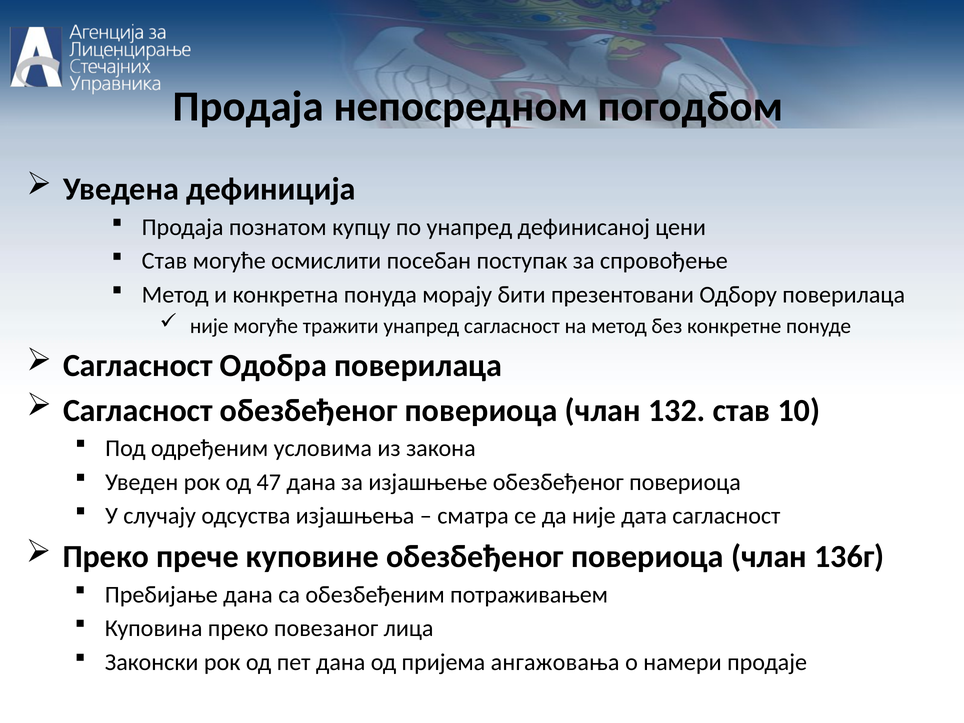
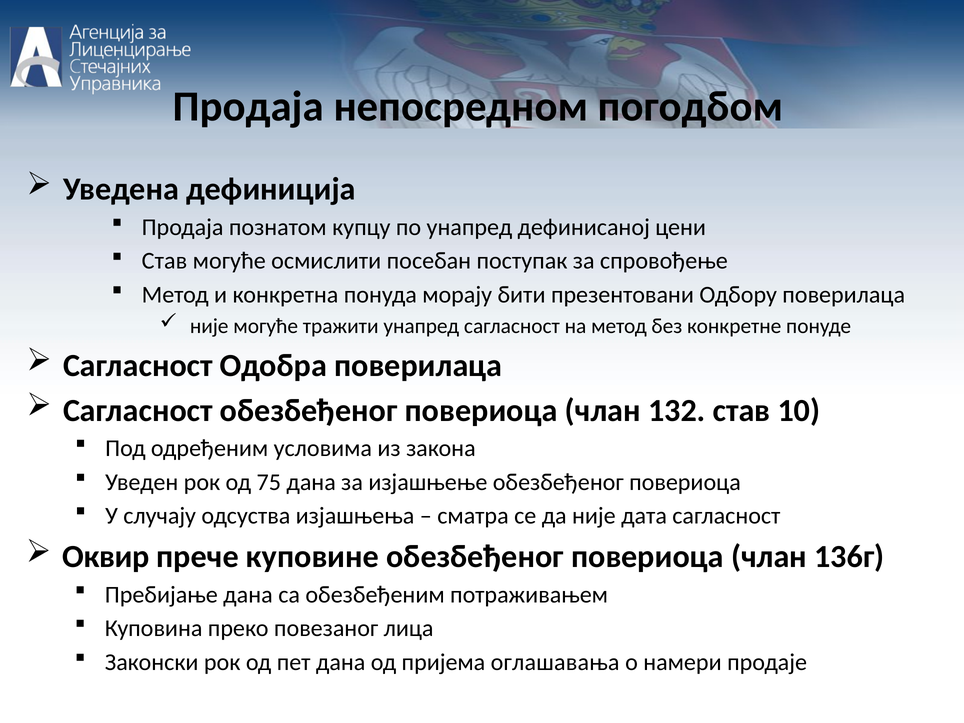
47: 47 -> 75 (269, 482)
Преко: Преко -> Оквир (106, 557)
ангажовања: ангажовања -> оглашавања (555, 662)
